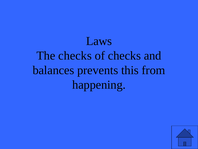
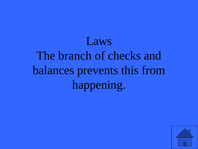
The checks: checks -> branch (75, 55)
